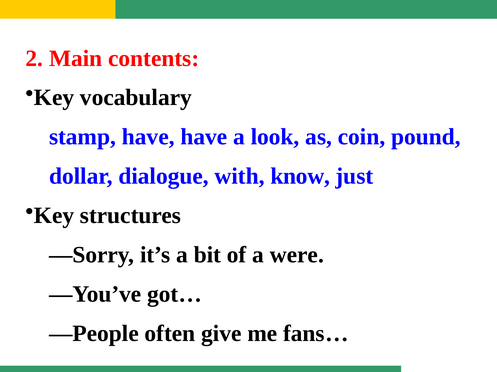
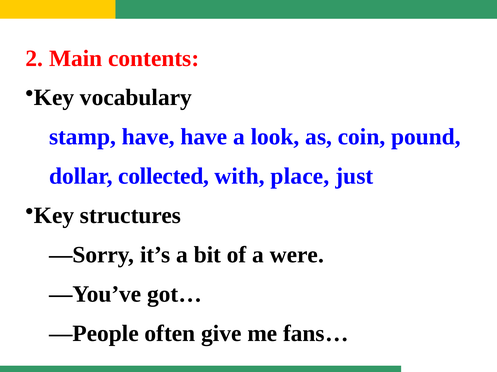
dialogue: dialogue -> collected (164, 177)
know: know -> place (300, 177)
